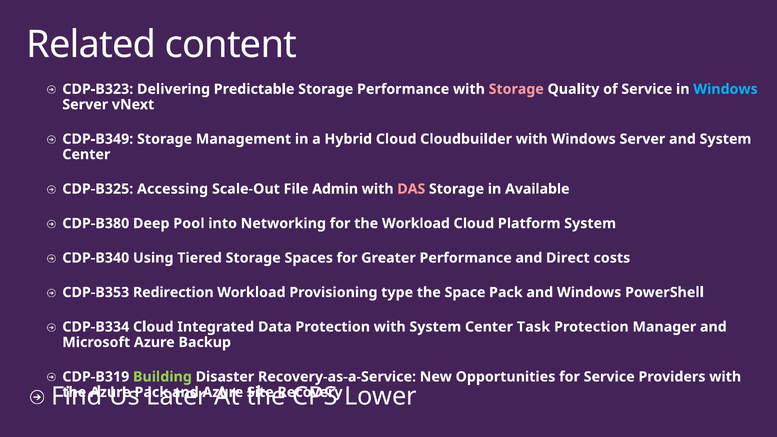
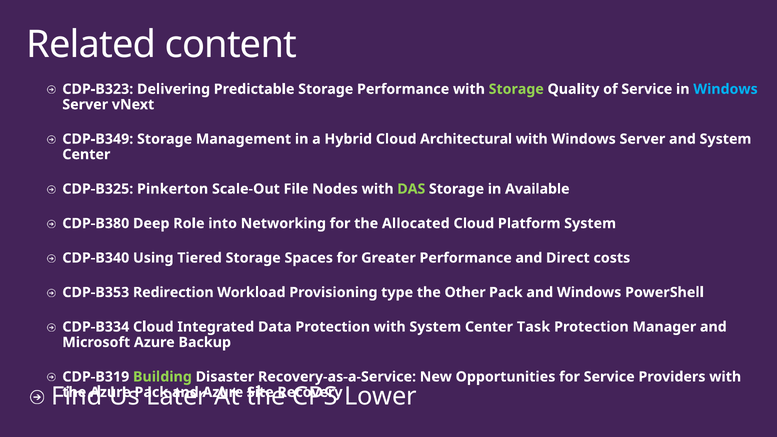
Storage colour: pink -> light green (516, 89)
Cloudbuilder: Cloudbuilder -> Architectural (466, 139)
Accessing: Accessing -> Pinkerton (173, 189)
Admin: Admin -> Nodes (335, 189)
DAS colour: pink -> light green (411, 189)
Pool: Pool -> Role (189, 223)
the Workload: Workload -> Allocated (416, 223)
Space: Space -> Other (465, 292)
